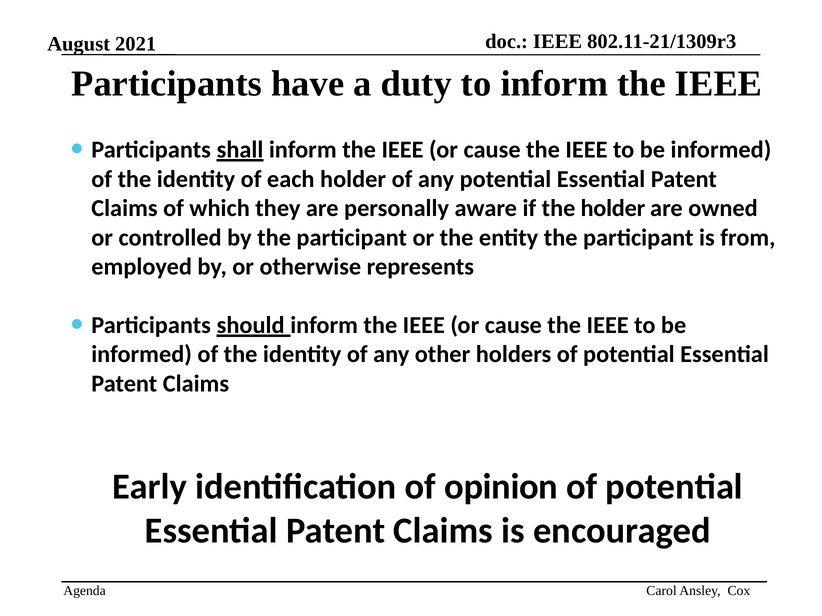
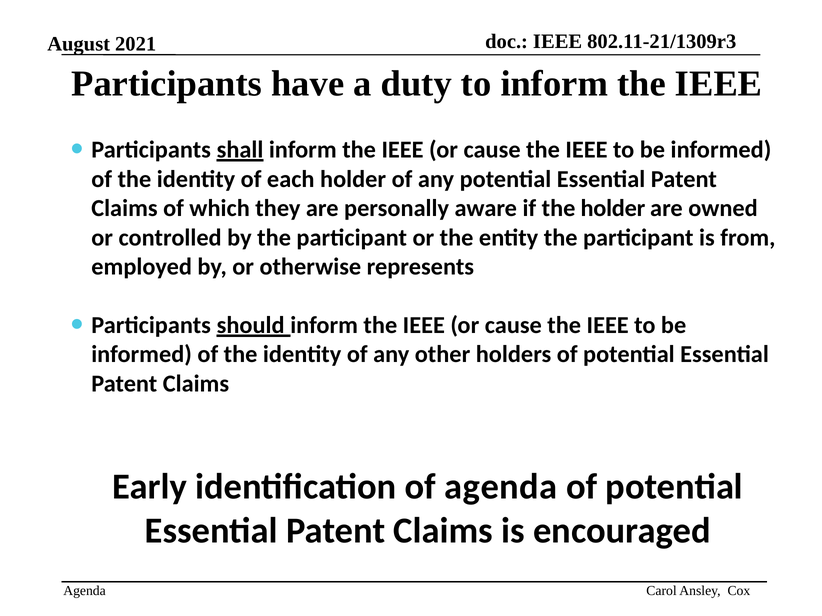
of opinion: opinion -> agenda (501, 487)
